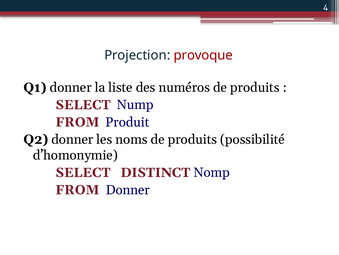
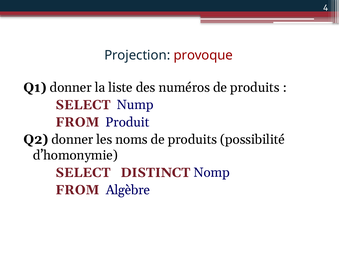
FROM Donner: Donner -> Algèbre (128, 189)
